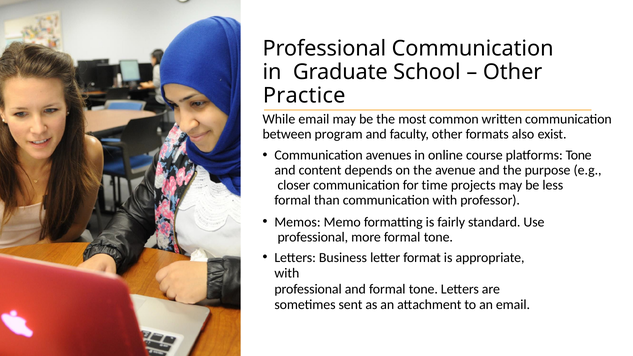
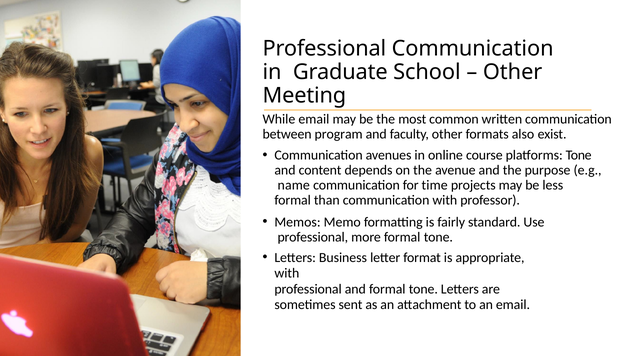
Practice: Practice -> Meeting (304, 96)
closer: closer -> name (294, 185)
